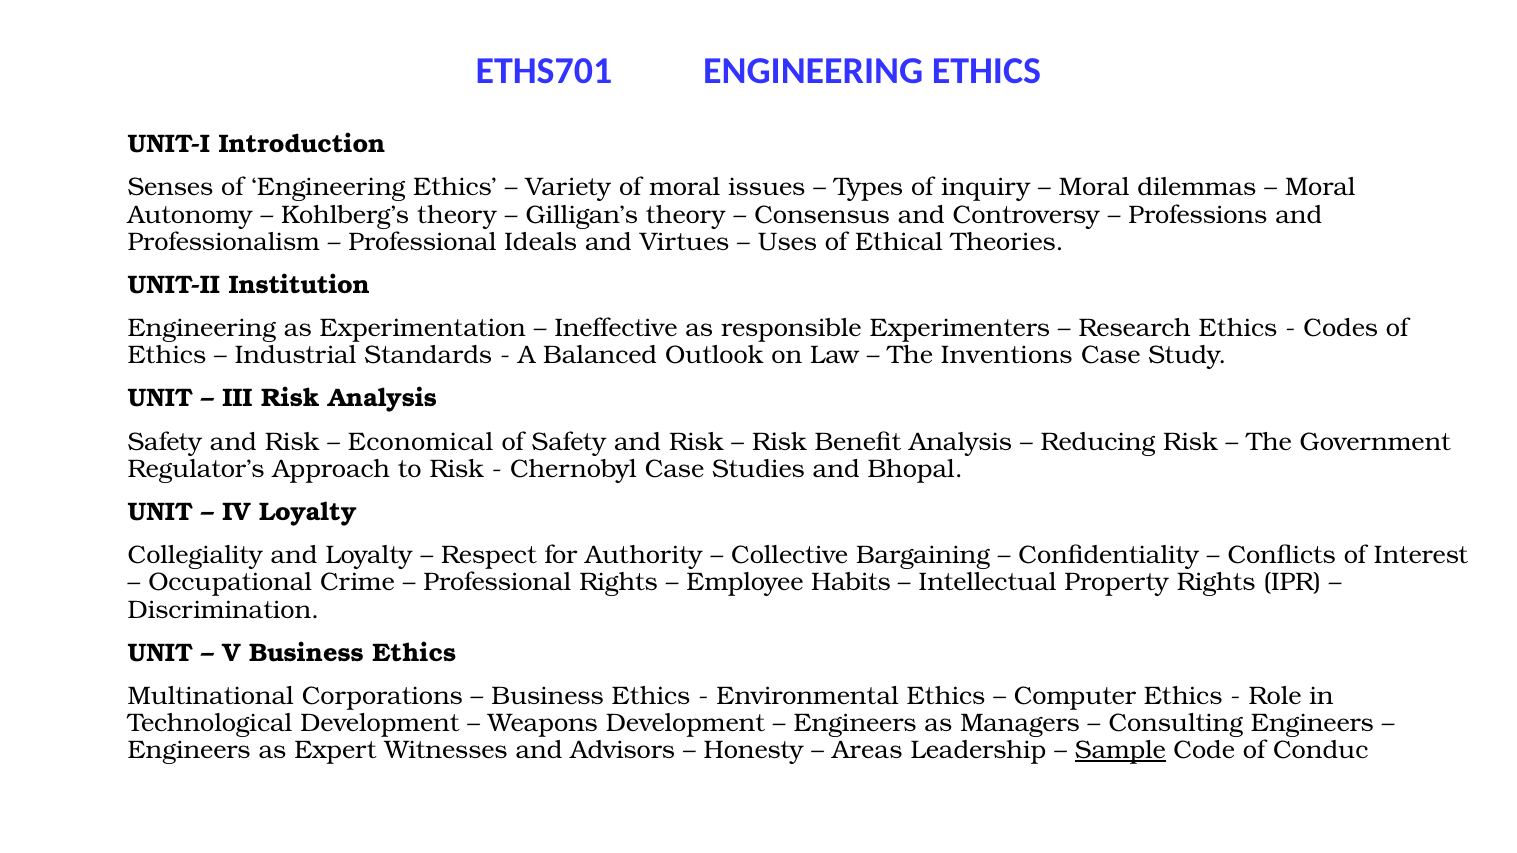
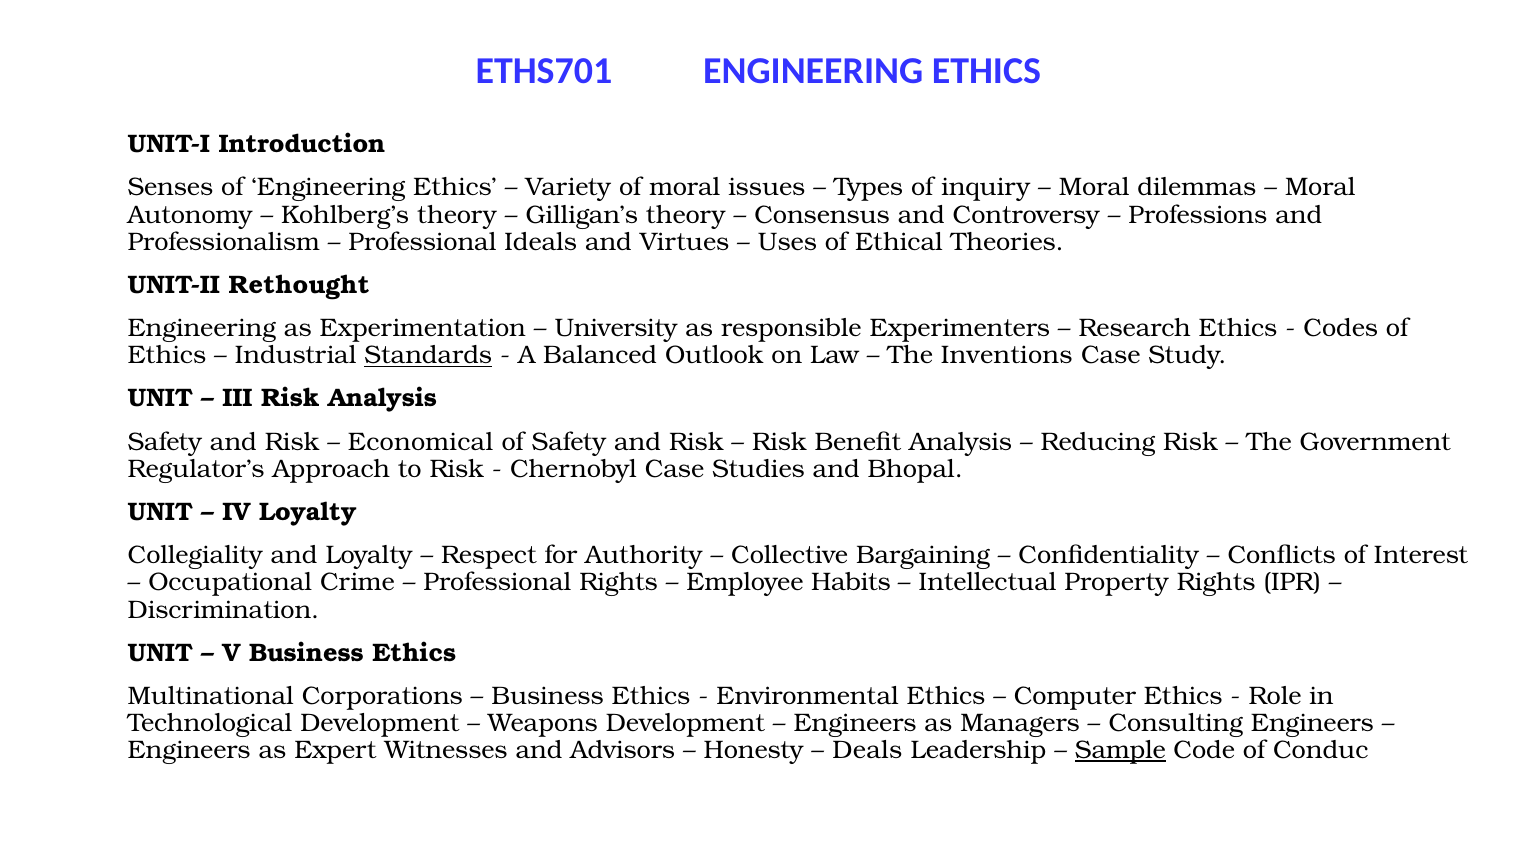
Institution: Institution -> Rethought (299, 285)
Ineffective: Ineffective -> University (616, 328)
Standards underline: none -> present (428, 356)
Areas: Areas -> Deals (867, 751)
